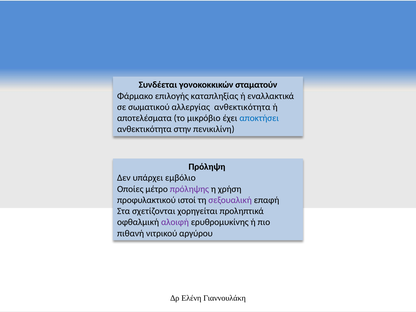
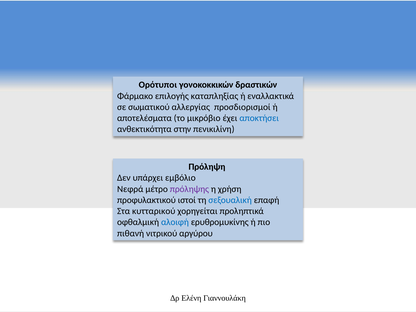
Συνδέεται: Συνδέεται -> Ορότυποι (158, 85)
σταματούν: σταματούν -> δραστικών (256, 85)
αλλεργίας ανθεκτικότητα: ανθεκτικότητα -> προσδιορισμοί (242, 107)
Οποίες: Οποίες -> Νεφρά (130, 189)
σεξουαλική colour: purple -> blue (230, 200)
σχετίζονται: σχετίζονται -> κυτταρικού (154, 211)
αλοιφή colour: purple -> blue (175, 222)
